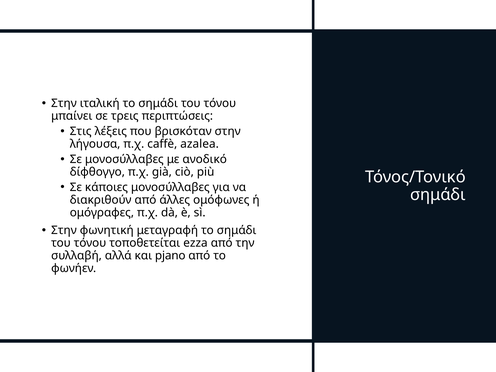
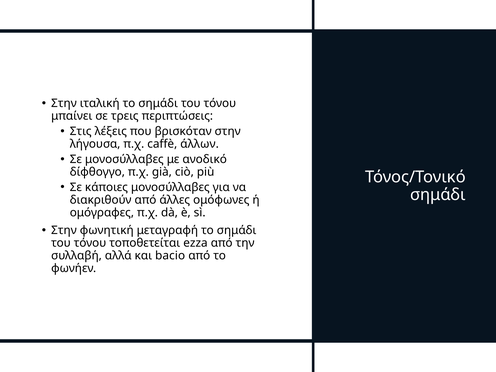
azalea: azalea -> άλλων (200, 144)
pjano: pjano -> bacio (170, 256)
